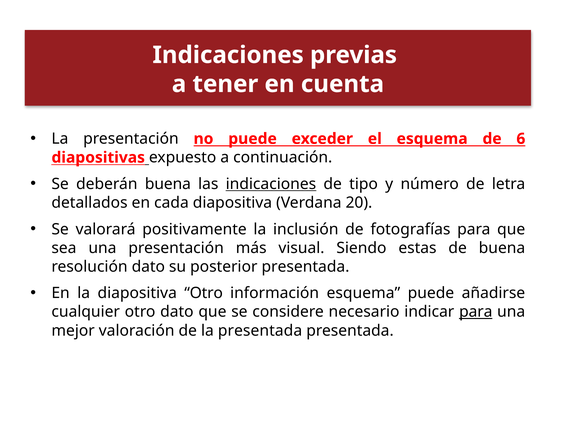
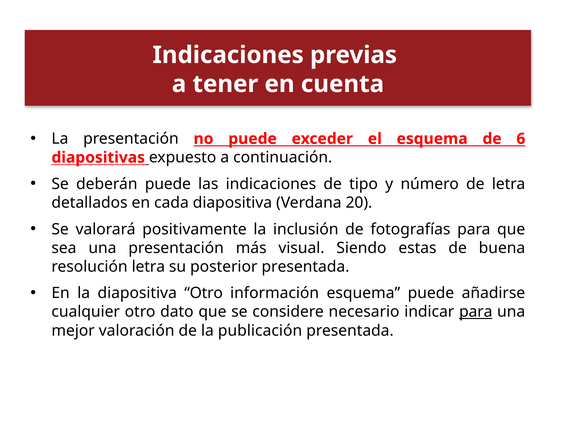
deberán buena: buena -> puede (168, 184)
indicaciones underline: present -> none (271, 184)
resolución dato: dato -> letra (148, 266)
la presentada: presentada -> publicación (260, 330)
